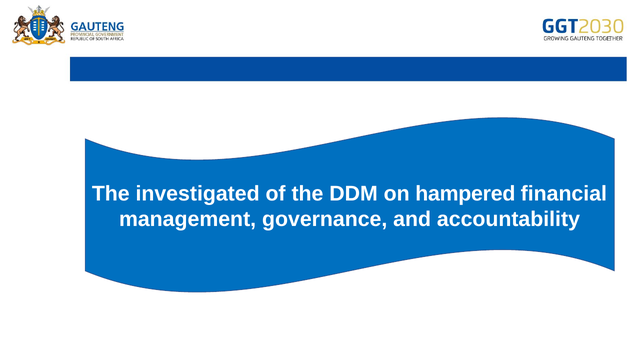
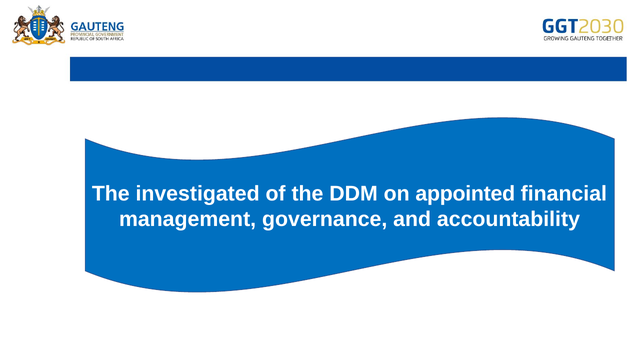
hampered: hampered -> appointed (465, 193)
